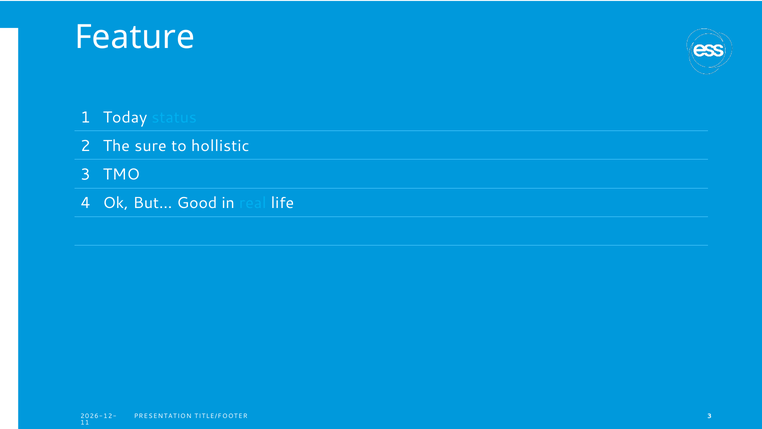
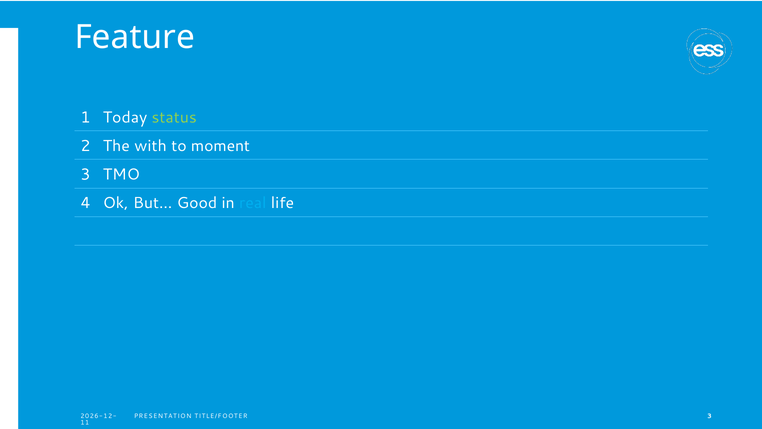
status colour: light blue -> light green (174, 117)
sure: sure -> with (151, 146)
hollistic: hollistic -> moment (220, 146)
